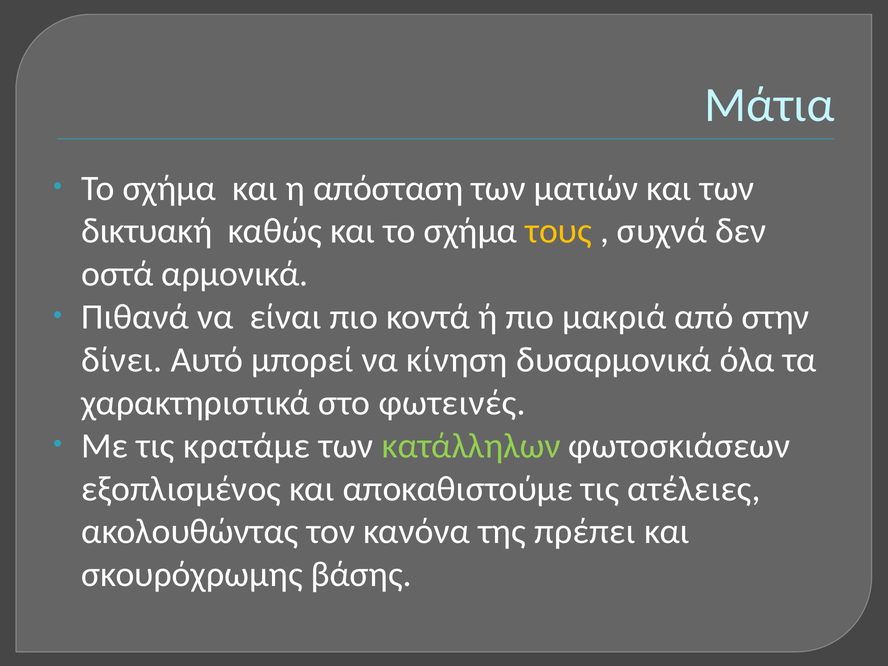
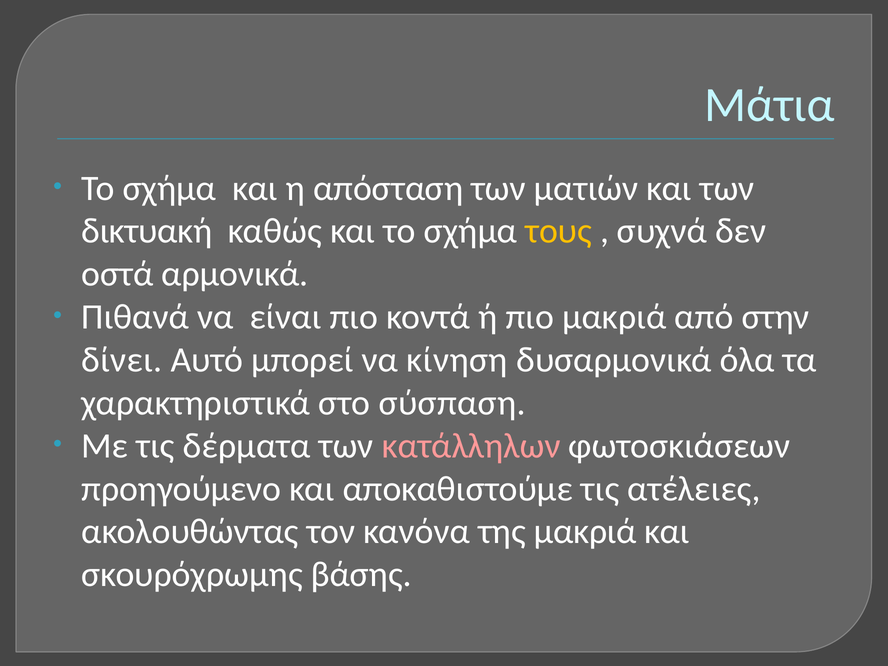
φωτεινές: φωτεινές -> σύσπαση (452, 403)
κρατάμε: κρατάμε -> δέρματα (247, 446)
κατάλληλων colour: light green -> pink (471, 446)
εξοπλισμένος: εξοπλισμένος -> προηγούμενο (181, 489)
της πρέπει: πρέπει -> μακριά (585, 532)
